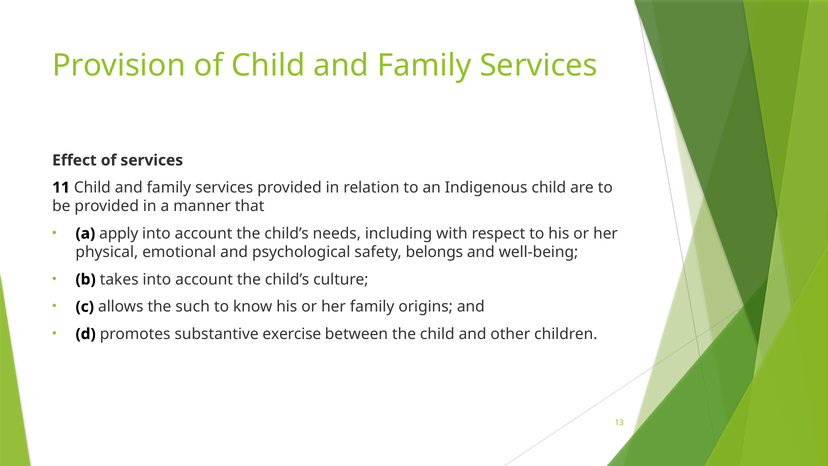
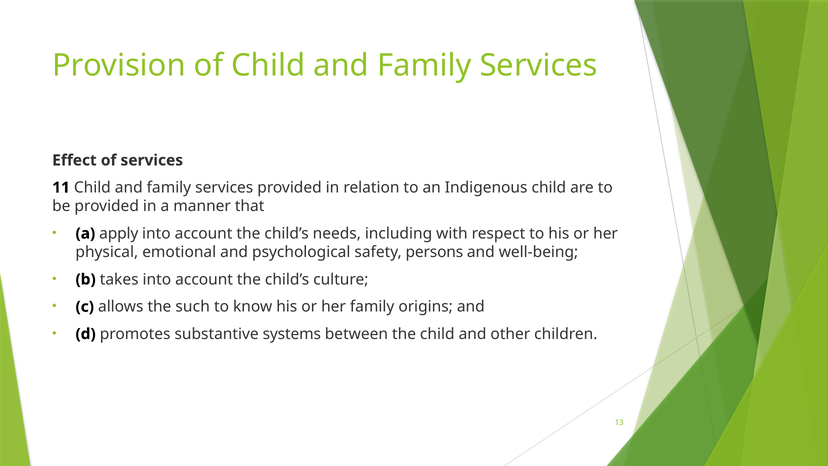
belongs: belongs -> persons (434, 252)
exercise: exercise -> systems (292, 334)
